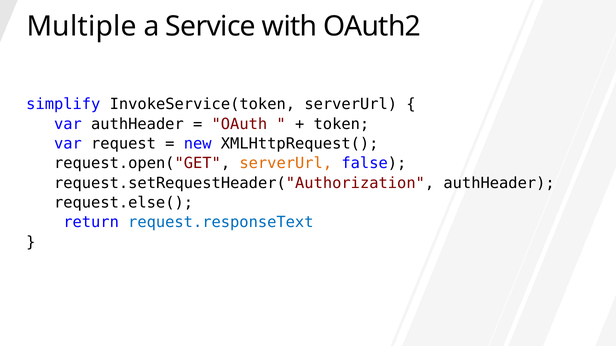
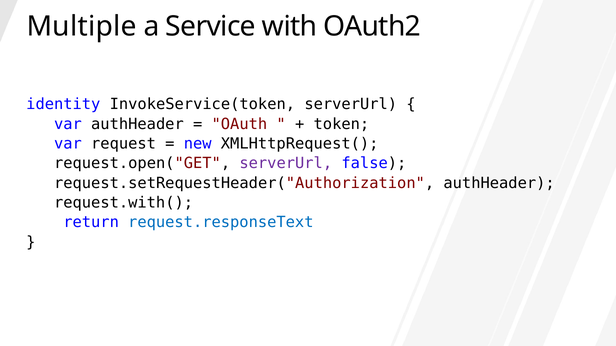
simplify: simplify -> identity (63, 105)
serverUrl colour: orange -> purple (286, 164)
request.else(: request.else( -> request.with( (124, 203)
